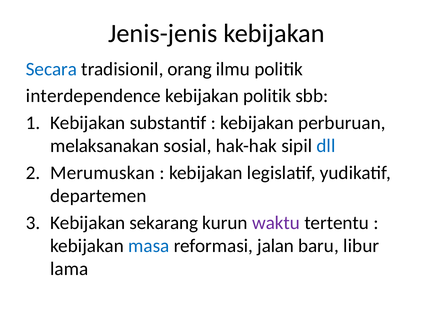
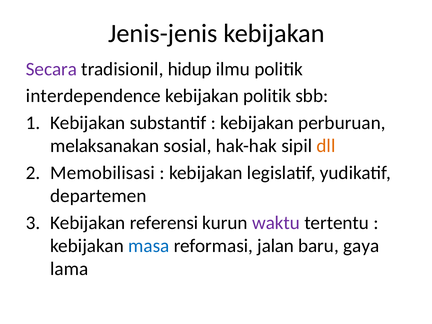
Secara colour: blue -> purple (51, 69)
orang: orang -> hidup (190, 69)
dll colour: blue -> orange (326, 146)
Merumuskan: Merumuskan -> Memobilisasi (103, 173)
sekarang: sekarang -> referensi (164, 223)
libur: libur -> gaya (361, 246)
